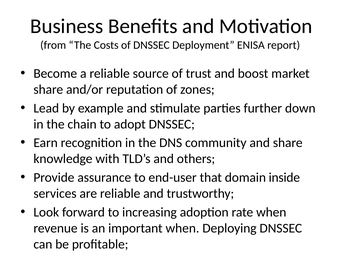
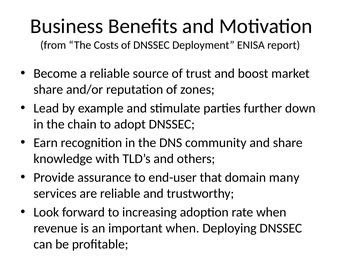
inside: inside -> many (284, 178)
